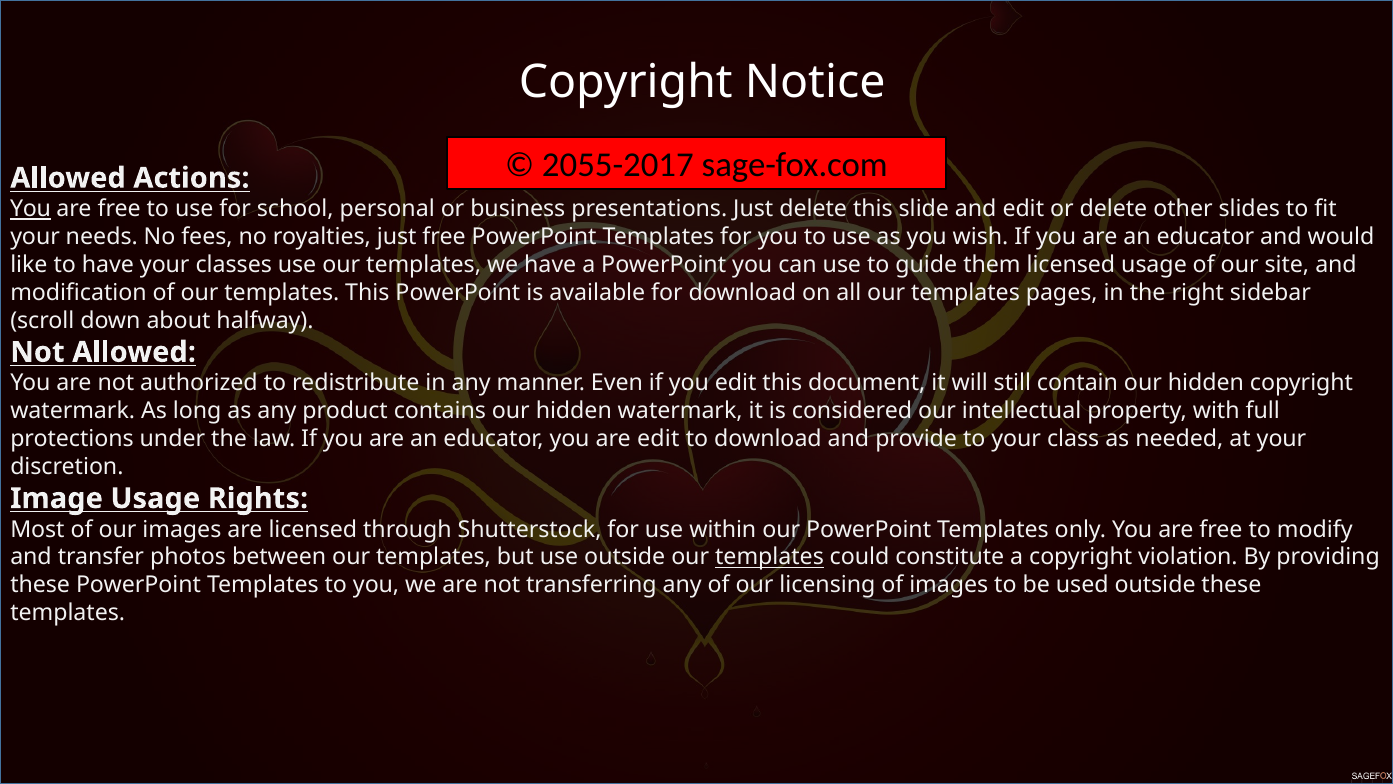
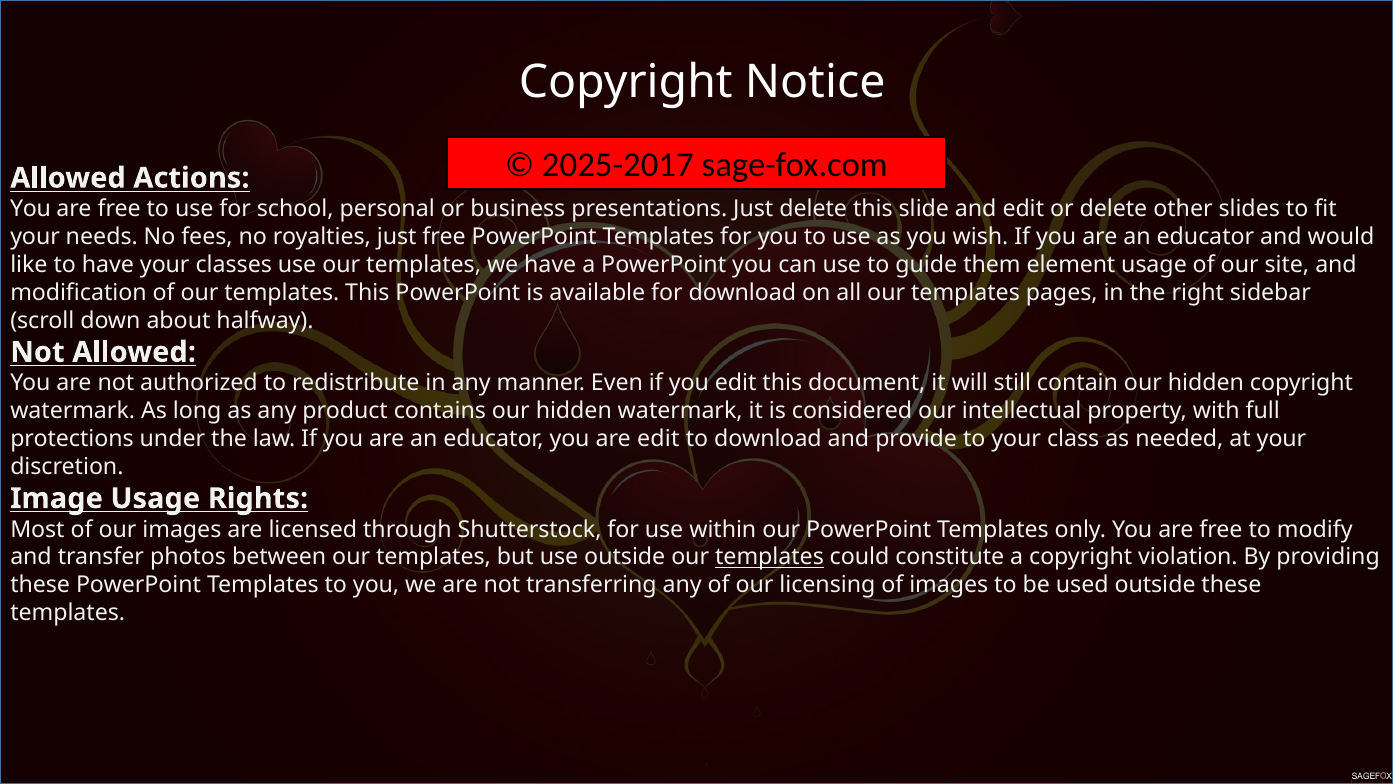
2055-2017: 2055-2017 -> 2025-2017 (618, 165)
You underline: present -> none (31, 209)
them licensed: licensed -> element (1071, 265)
